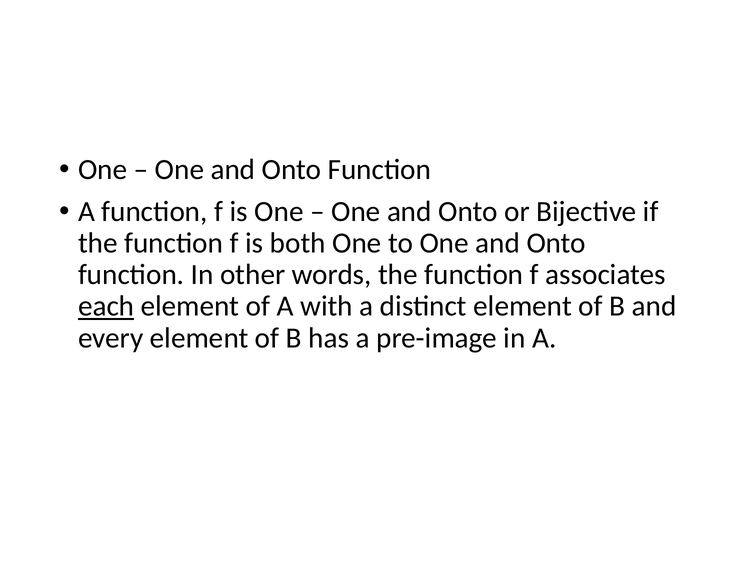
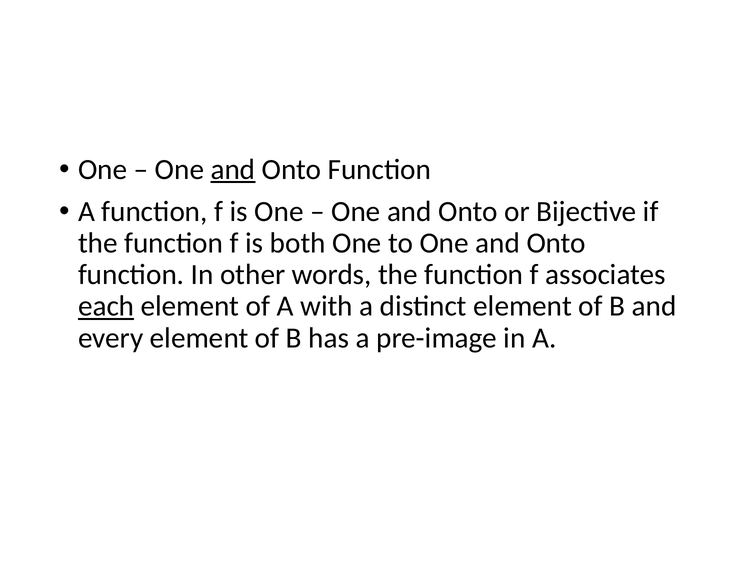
and underline: none -> present (233, 170)
